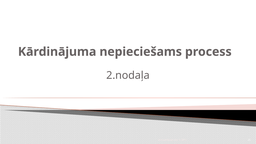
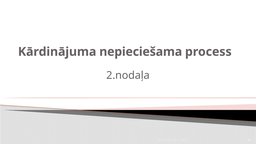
nepieciešams: nepieciešams -> nepieciešama (141, 52)
